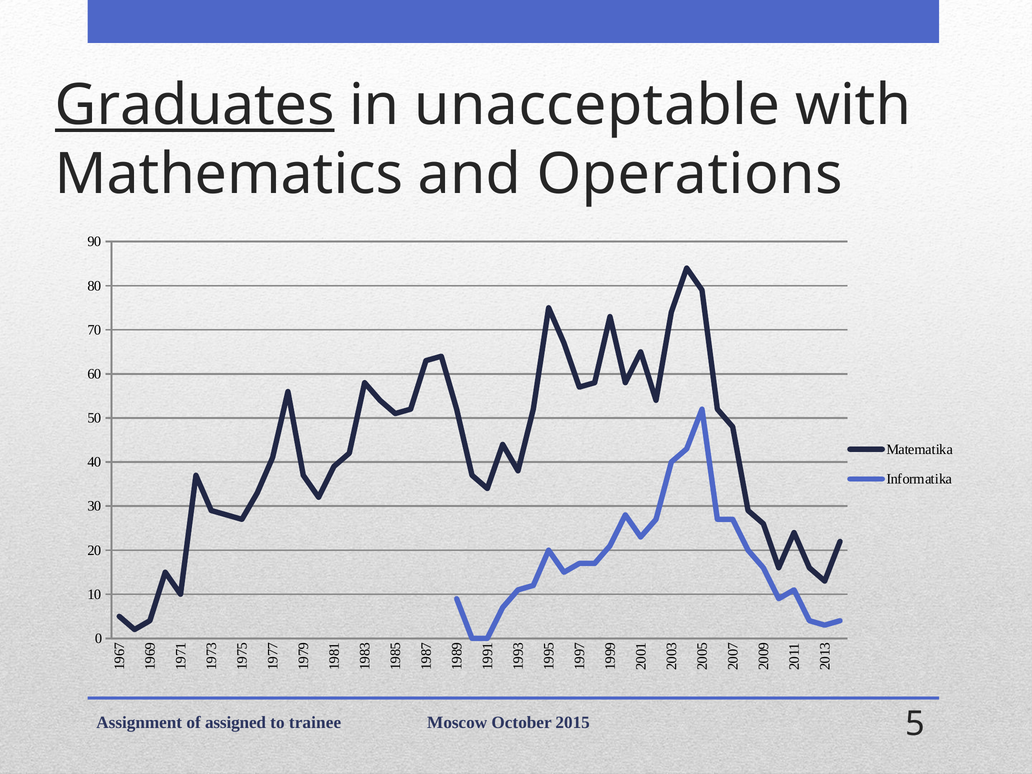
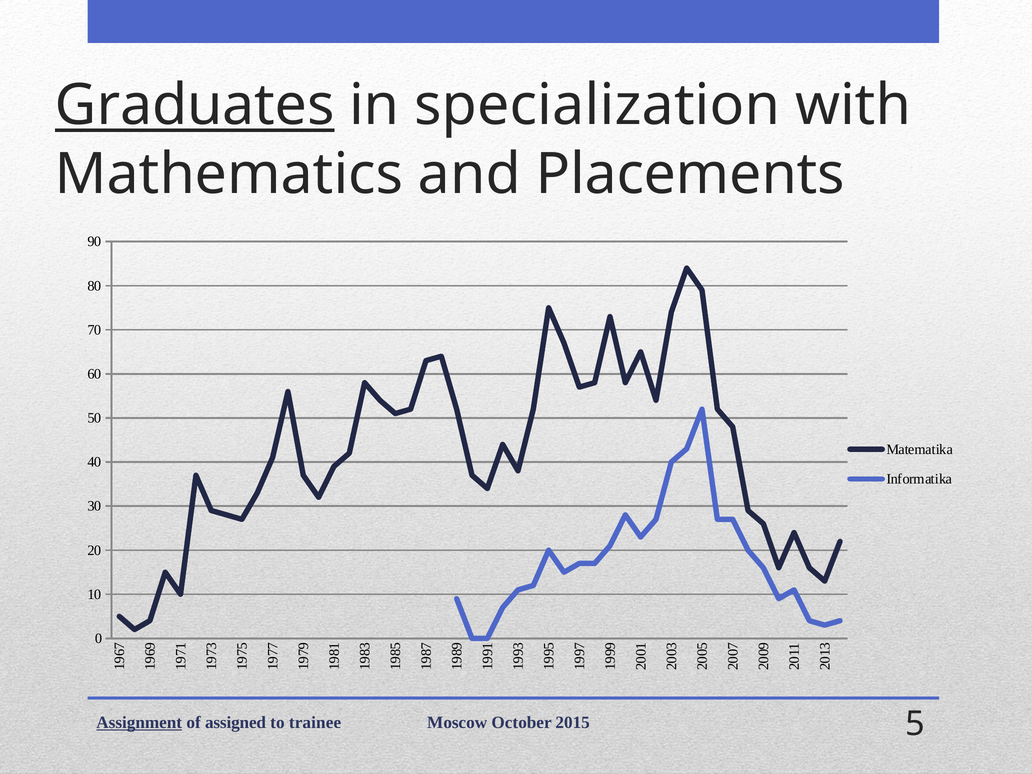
unacceptable: unacceptable -> specialization (597, 105)
Operations: Operations -> Placements (690, 174)
Assignment underline: none -> present (139, 722)
